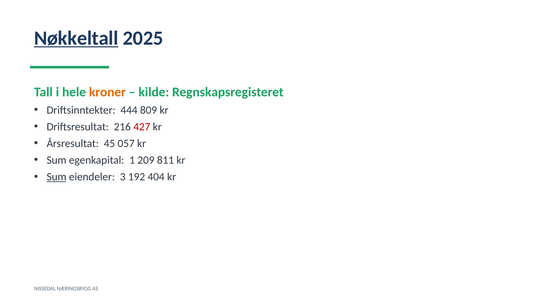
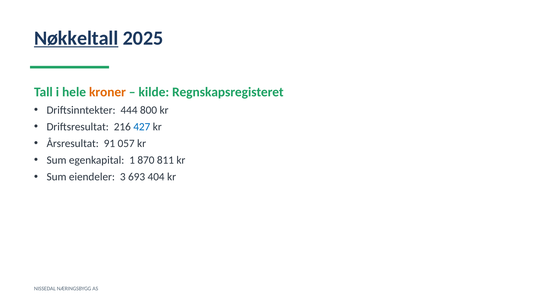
809: 809 -> 800 (149, 110)
427 colour: red -> blue (142, 127)
45: 45 -> 91 (109, 143)
209: 209 -> 870 (146, 160)
Sum underline: present -> none (57, 177)
192: 192 -> 693 (137, 177)
